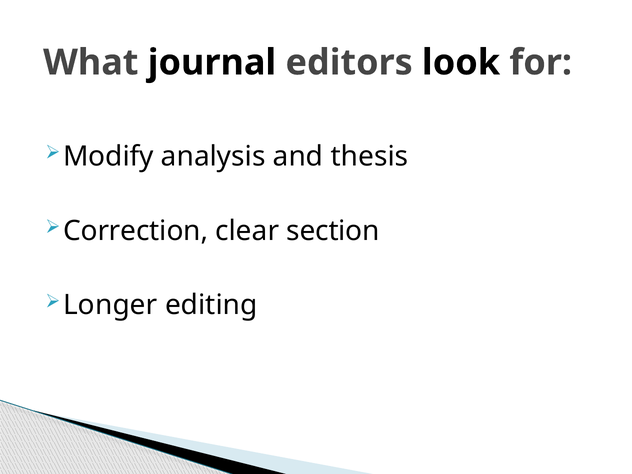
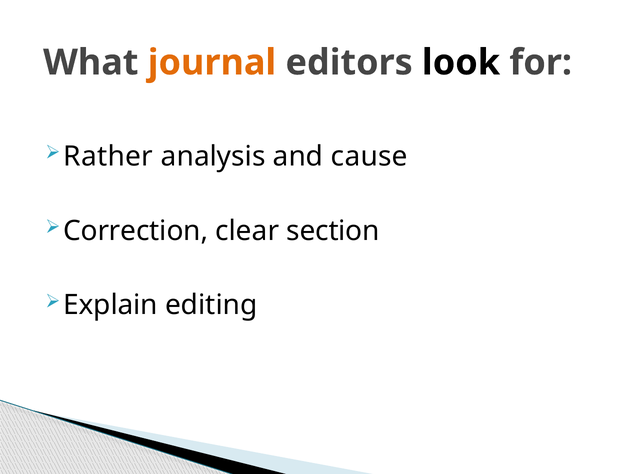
journal colour: black -> orange (212, 63)
Modify: Modify -> Rather (108, 156)
thesis: thesis -> cause (369, 156)
Longer: Longer -> Explain (110, 305)
